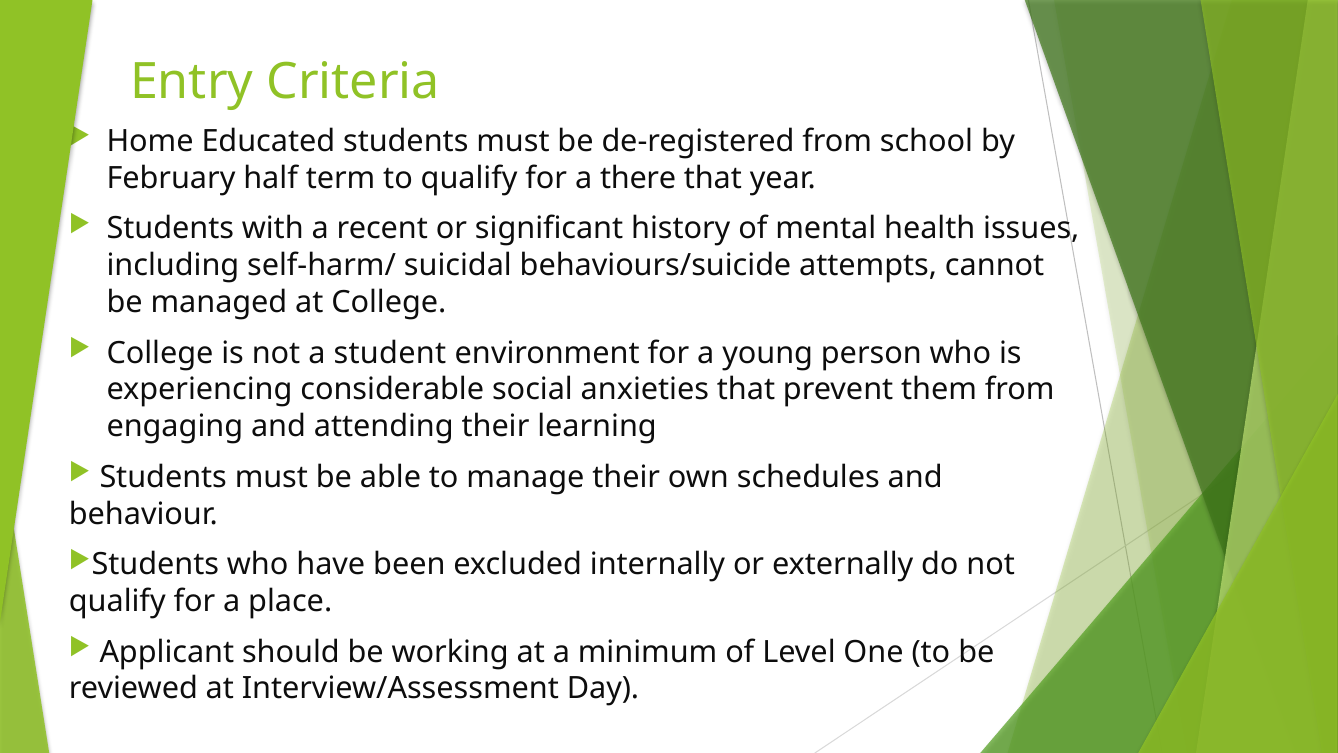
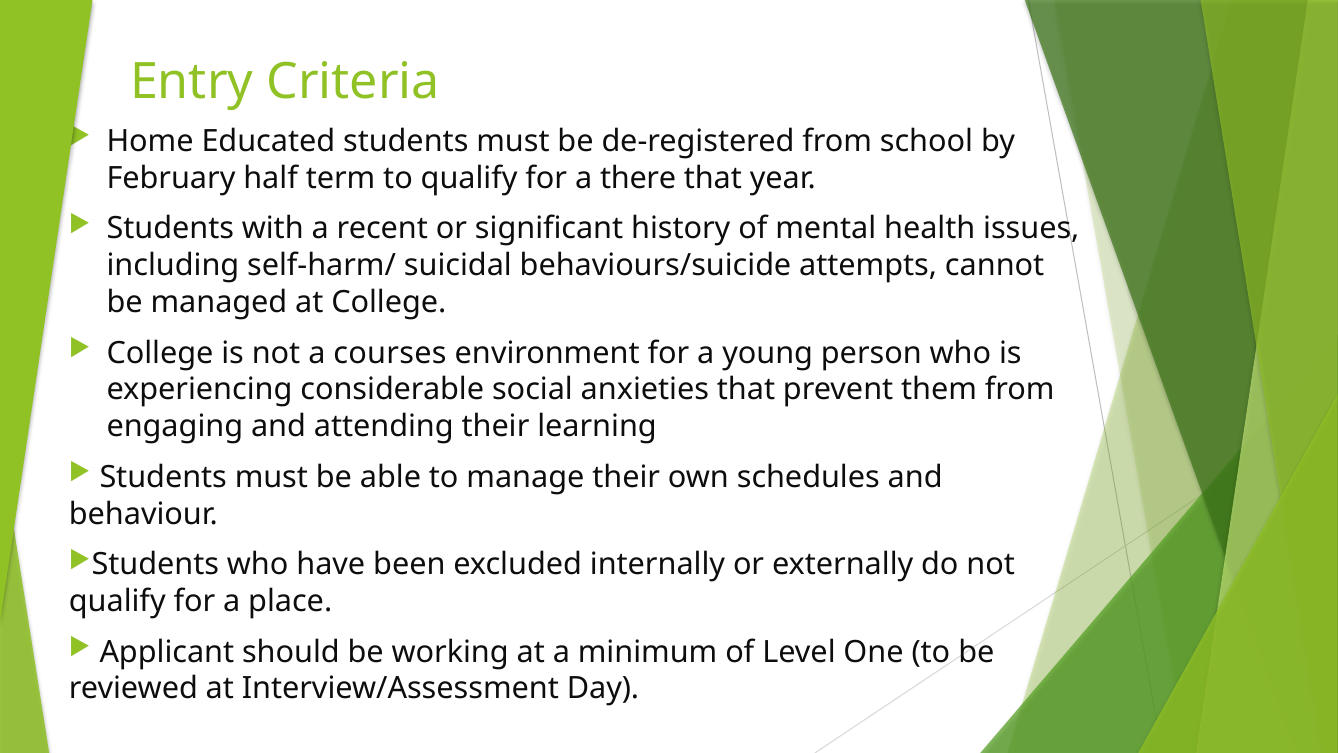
student: student -> courses (390, 353)
